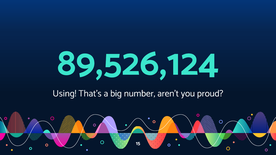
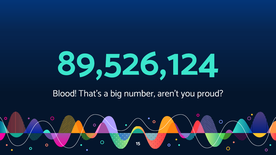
Using: Using -> Blood (64, 94)
